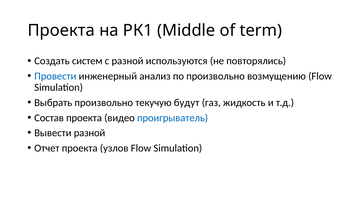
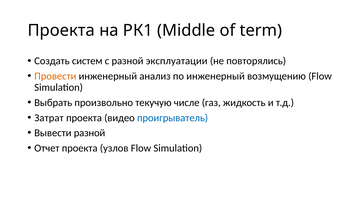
используются: используются -> эксплуатации (177, 61)
Провести colour: blue -> orange (55, 76)
по произвольно: произвольно -> инженерный (216, 76)
будут: будут -> числе (187, 103)
Состав: Состав -> Затрат (49, 118)
